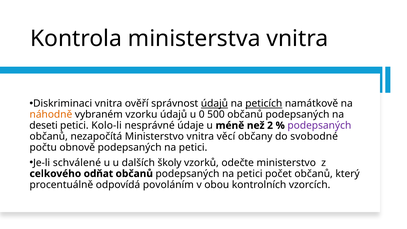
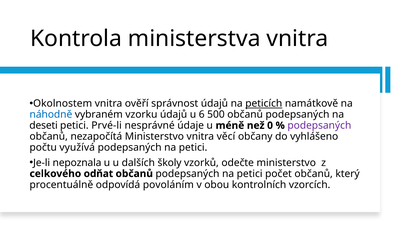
Diskriminaci: Diskriminaci -> Okolnostem (63, 103)
údajů underline: present -> none (214, 103)
náhodně colour: orange -> blue (51, 114)
0: 0 -> 6 (202, 114)
Kolo-li: Kolo-li -> Prvé-li (107, 125)
2: 2 -> 0 (270, 125)
svobodné: svobodné -> vyhlášeno (314, 136)
obnově: obnově -> využívá (77, 147)
schválené: schválené -> nepoznala (77, 163)
